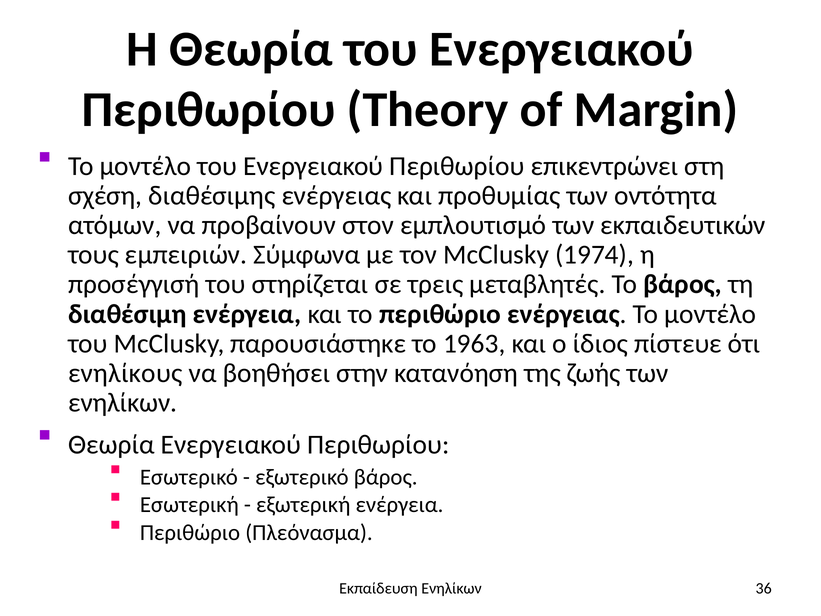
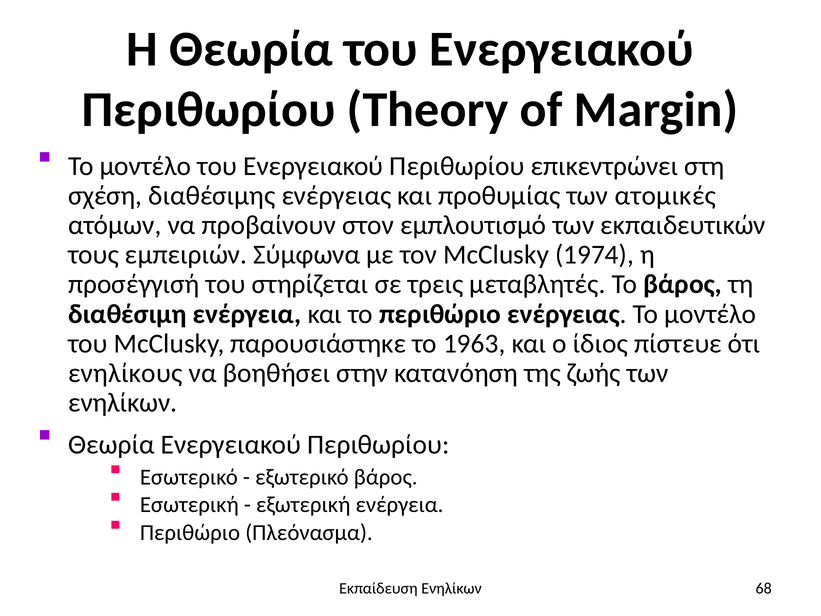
οντότητα: οντότητα -> ατομικές (665, 196)
36: 36 -> 68 (764, 588)
